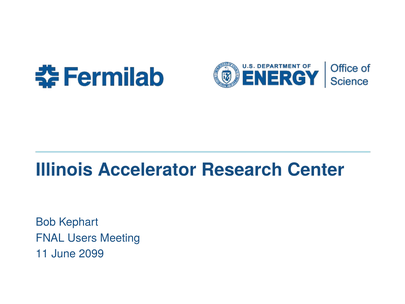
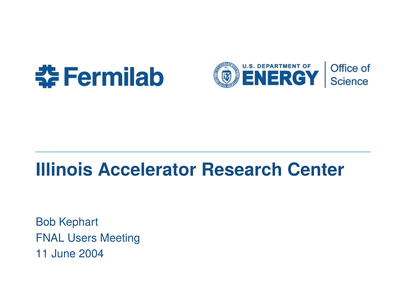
2099: 2099 -> 2004 (91, 254)
